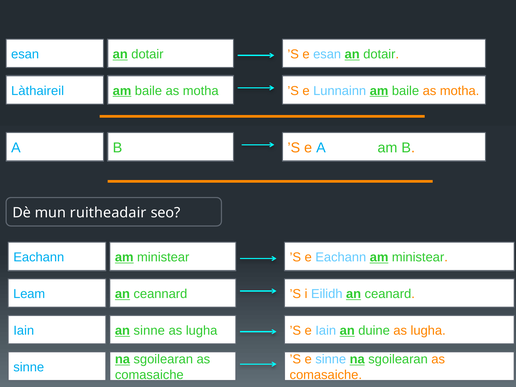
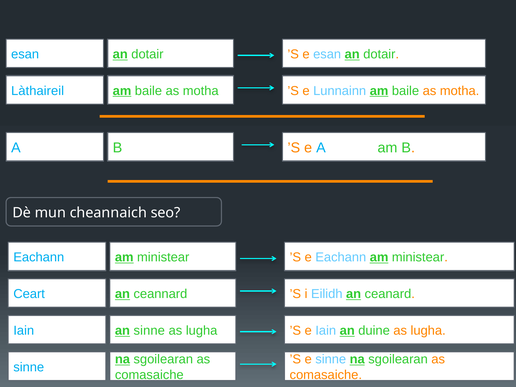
ruitheadair: ruitheadair -> cheannaich (108, 213)
Leam: Leam -> Ceart (29, 294)
